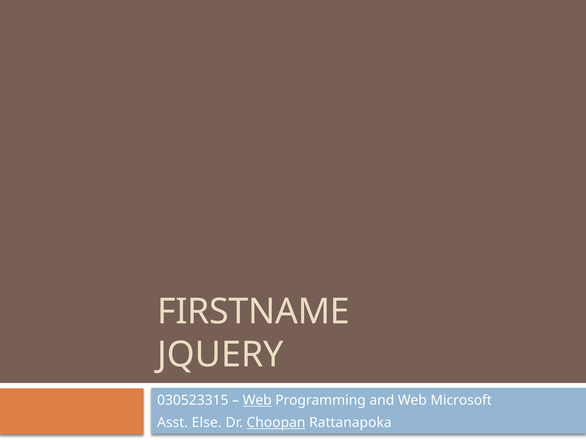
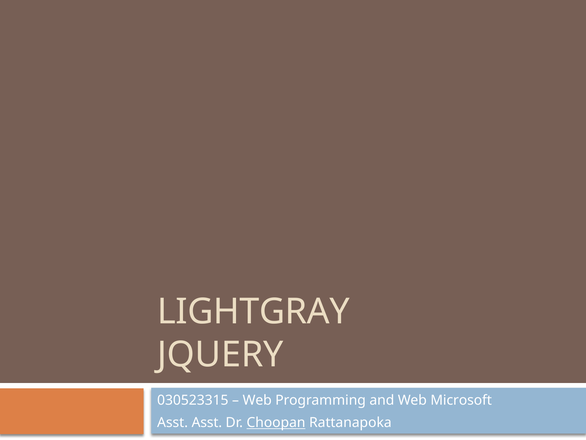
FIRSTNAME: FIRSTNAME -> LIGHTGRAY (254, 311)
Web underline: present -> none (257, 400)
Asst Else: Else -> Asst (207, 422)
